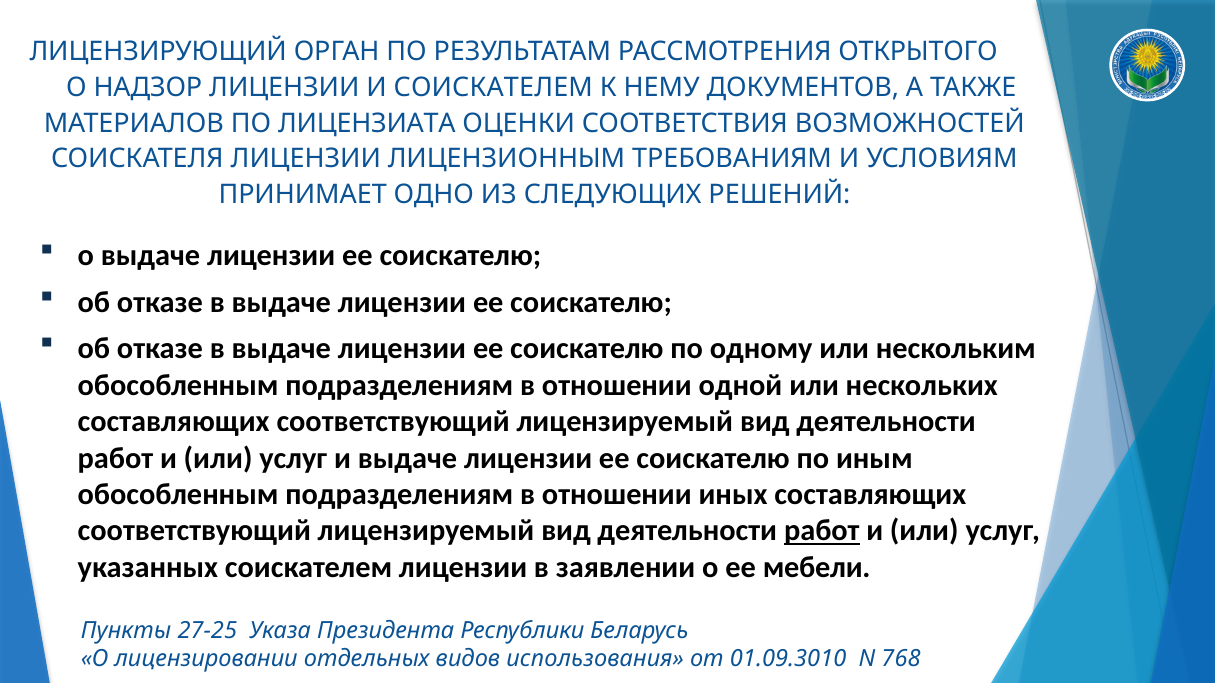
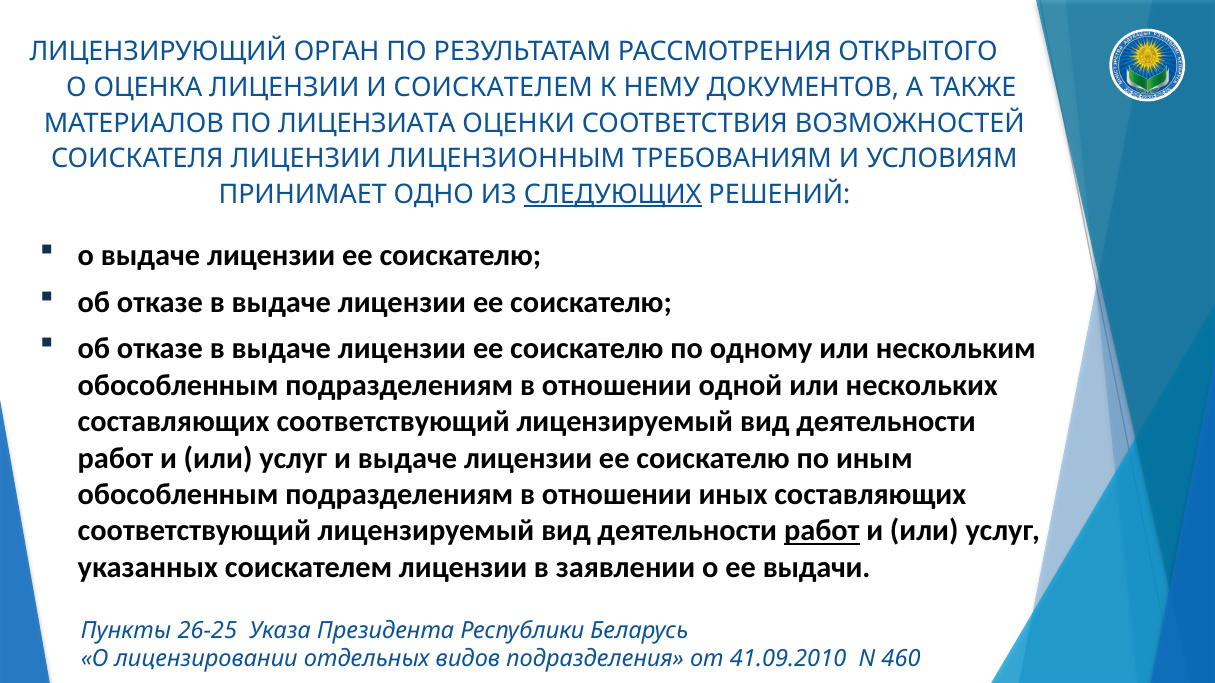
НАДЗОР: НАДЗОР -> ОЦЕНКА (148, 88)
СЛЕДУЮЩИХ underline: none -> present (613, 194)
мебели: мебели -> выдачи (817, 568)
27-25: 27-25 -> 26-25 (207, 631)
использования: использования -> подразделения (595, 659)
01.09.3010: 01.09.3010 -> 41.09.2010 (788, 659)
768: 768 -> 460 (901, 659)
